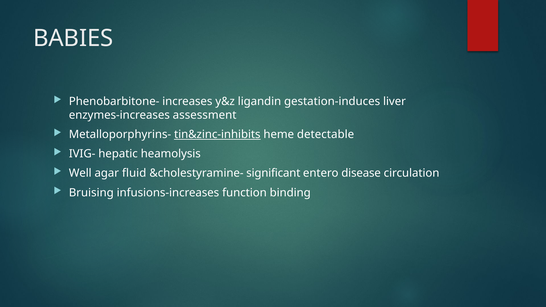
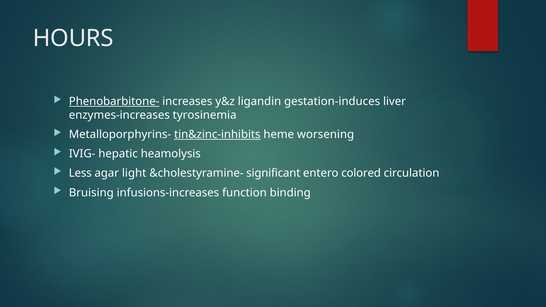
BABIES: BABIES -> HOURS (73, 38)
Phenobarbitone- underline: none -> present (114, 102)
assessment: assessment -> tyrosinemia (205, 115)
detectable: detectable -> worsening (326, 135)
Well: Well -> Less (80, 173)
fluid: fluid -> light (134, 173)
disease: disease -> colored (361, 173)
